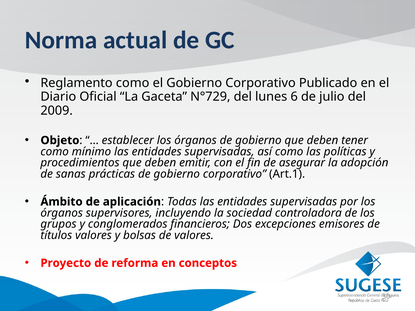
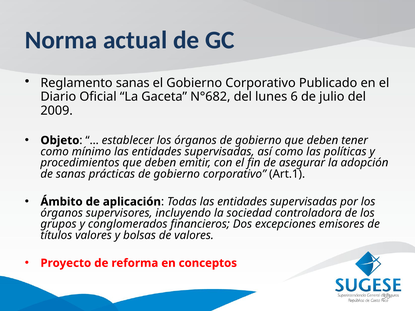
Reglamento como: como -> sanas (133, 83)
N°729: N°729 -> N°682 (210, 97)
